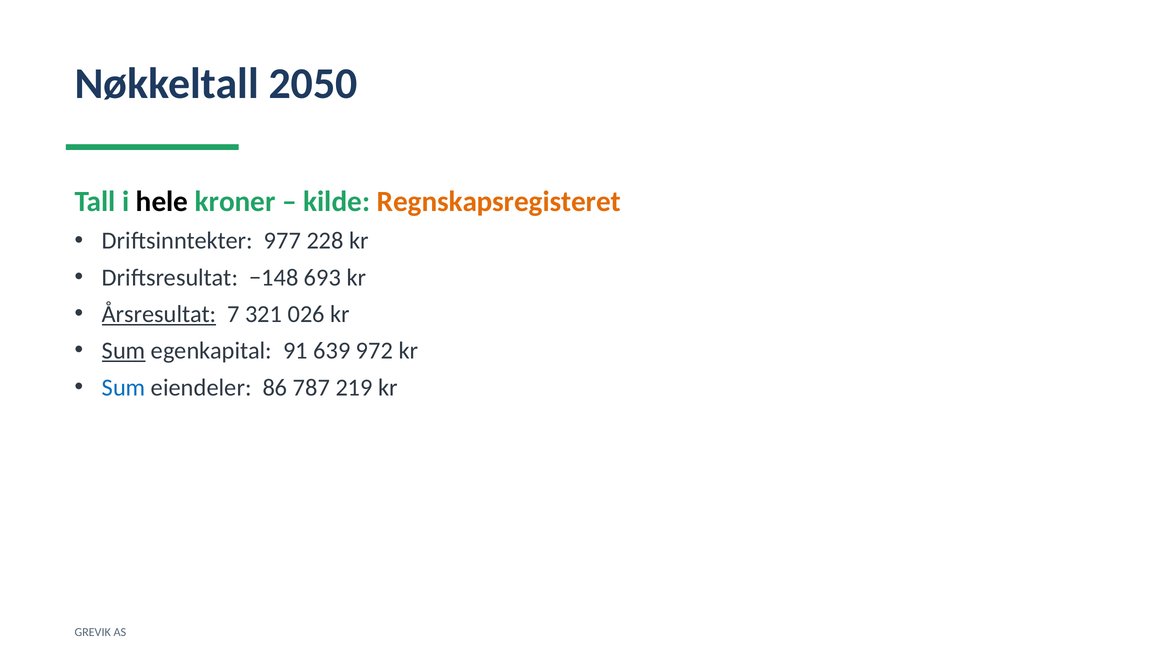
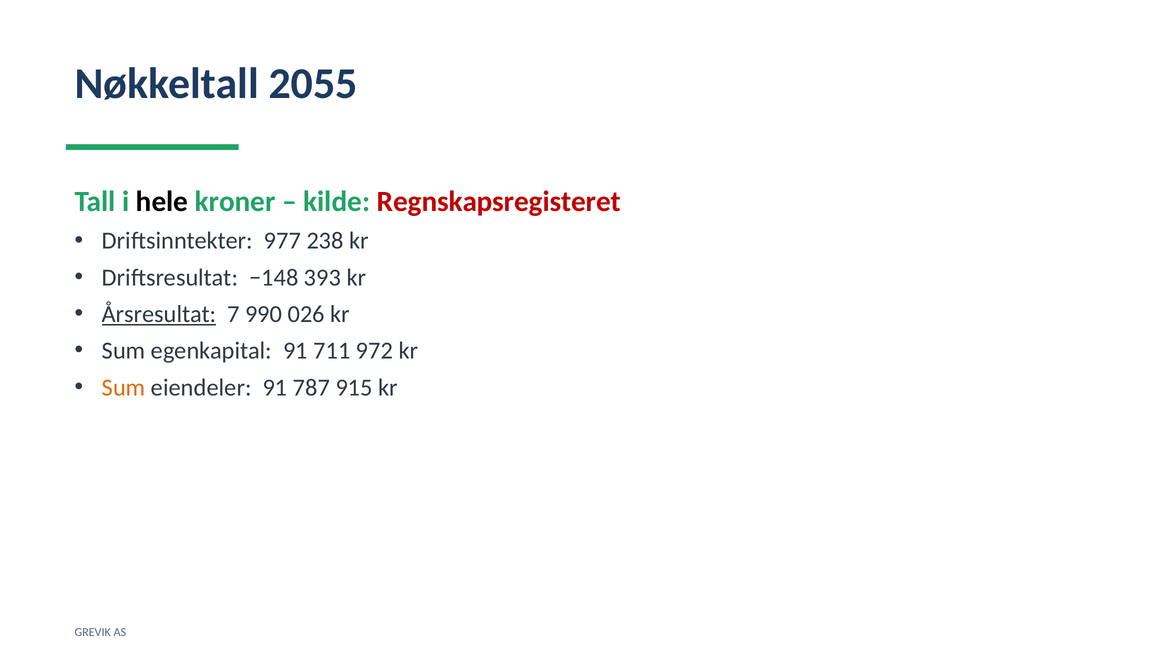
2050: 2050 -> 2055 (313, 84)
Regnskapsregisteret colour: orange -> red (499, 202)
228: 228 -> 238 (325, 241)
693: 693 -> 393 (323, 277)
321: 321 -> 990 (264, 314)
Sum underline: present -> none (124, 351)
639: 639 -> 711 (332, 351)
Sum colour: blue -> orange (124, 387)
eiendeler 86: 86 -> 91 (275, 387)
219: 219 -> 915 (354, 387)
